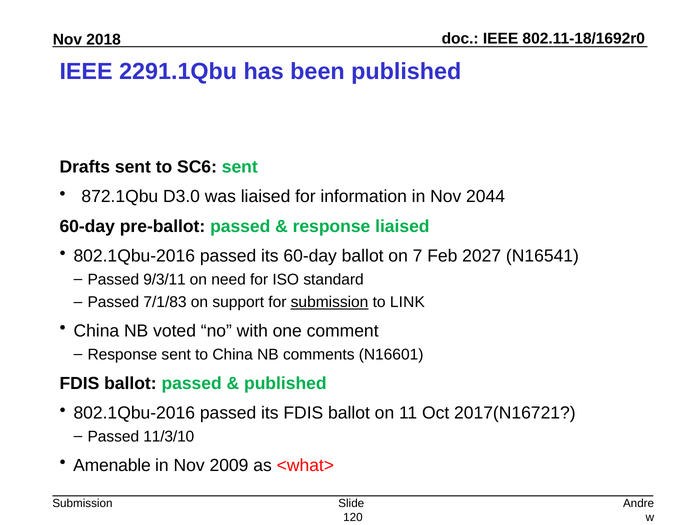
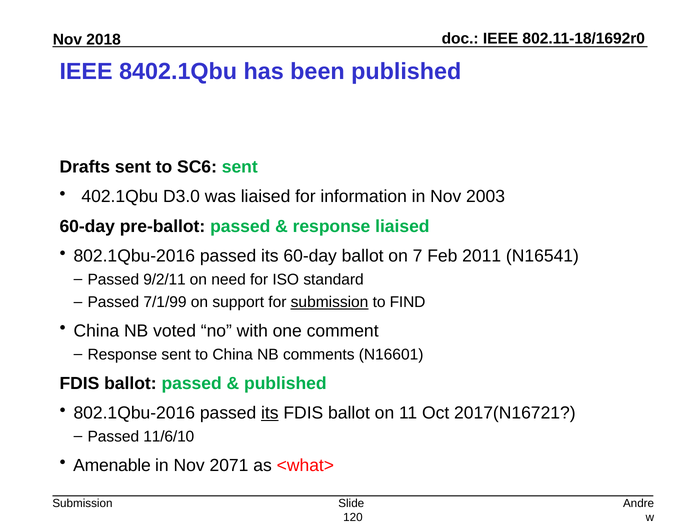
2291.1Qbu: 2291.1Qbu -> 8402.1Qbu (178, 72)
872.1Qbu: 872.1Qbu -> 402.1Qbu (120, 197)
2044: 2044 -> 2003 (486, 197)
2027: 2027 -> 2011 (482, 256)
9/3/11: 9/3/11 -> 9/2/11 (164, 280)
7/1/83: 7/1/83 -> 7/1/99 (165, 302)
LINK: LINK -> FIND (408, 302)
its underline: none -> present (270, 413)
11/3/10: 11/3/10 -> 11/6/10 (169, 437)
2009: 2009 -> 2071 (229, 465)
